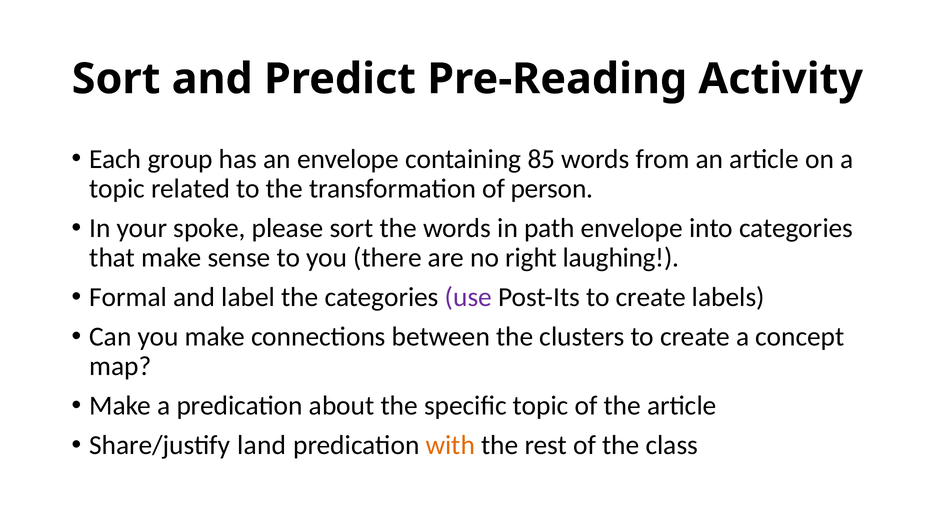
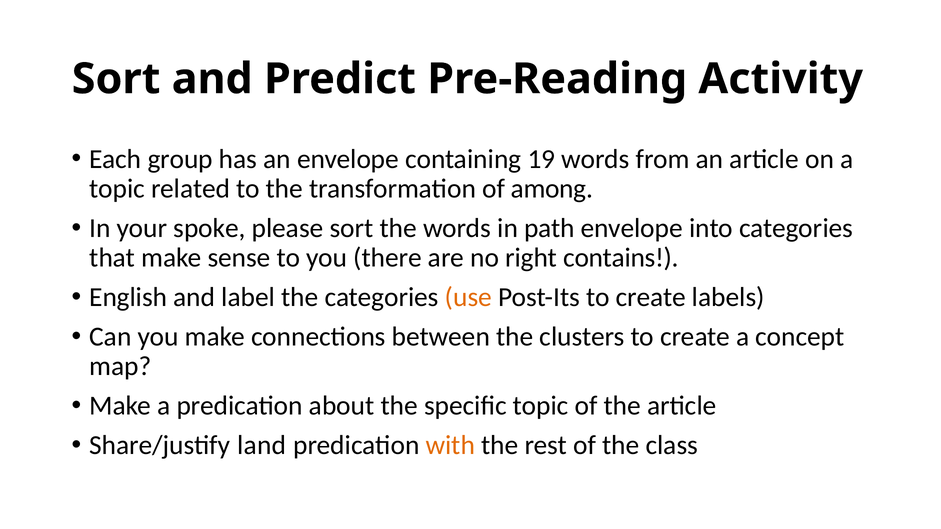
85: 85 -> 19 (541, 159)
person: person -> among (552, 189)
laughing: laughing -> contains (621, 258)
Formal: Formal -> English (128, 297)
use colour: purple -> orange (468, 297)
